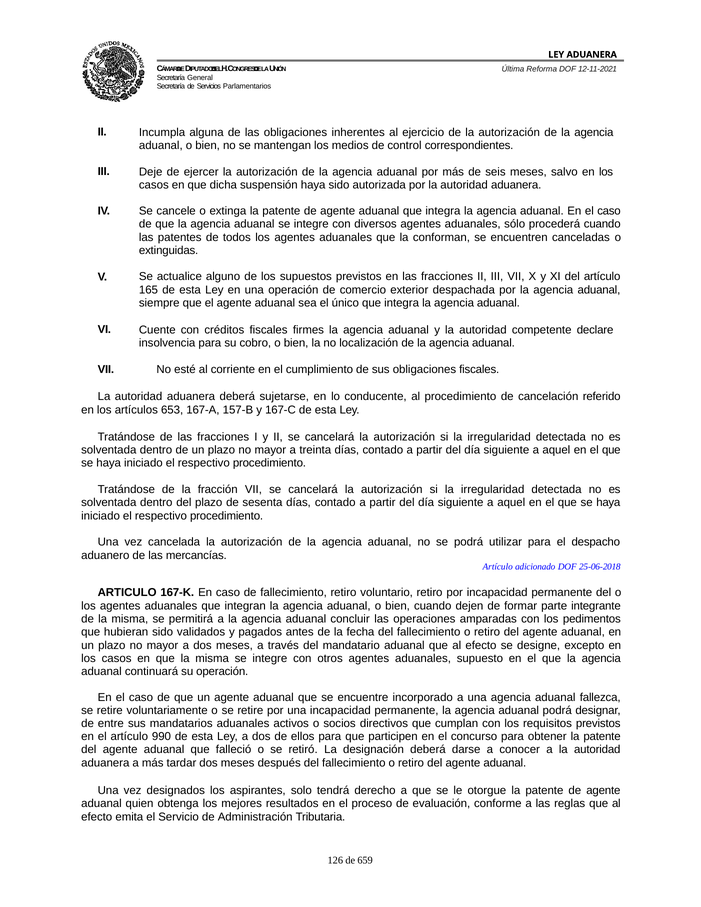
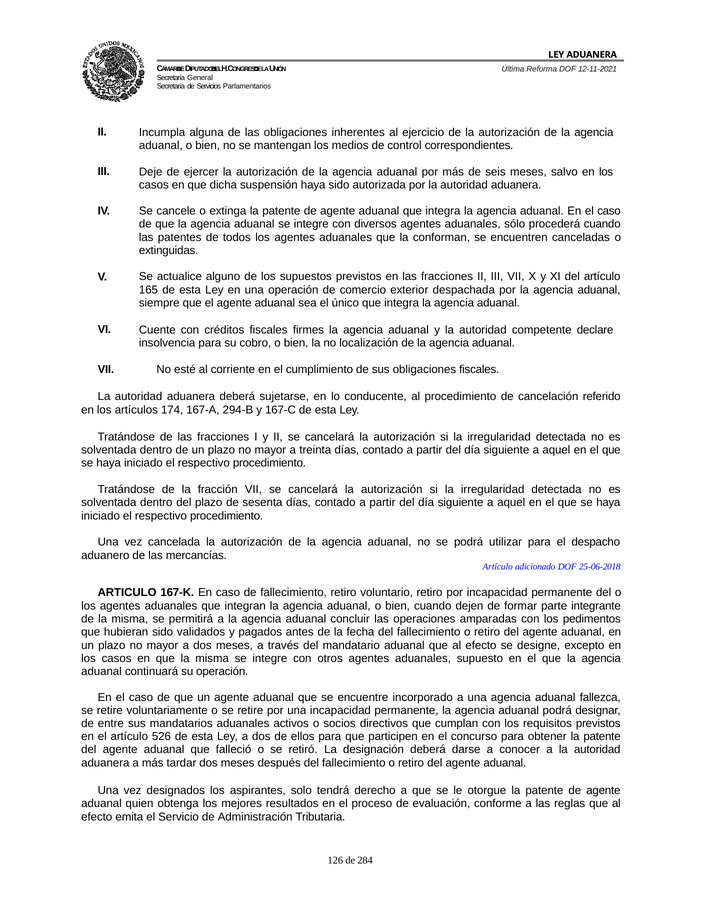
653: 653 -> 174 (172, 410)
157-B: 157-B -> 294-B (238, 410)
990: 990 -> 526 (161, 737)
659: 659 -> 284 (365, 861)
